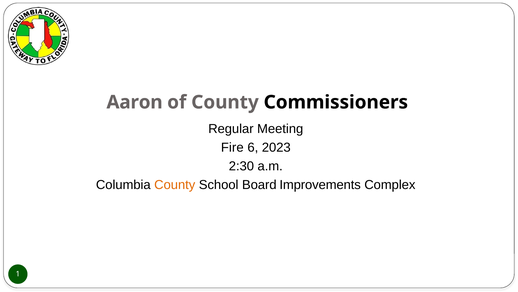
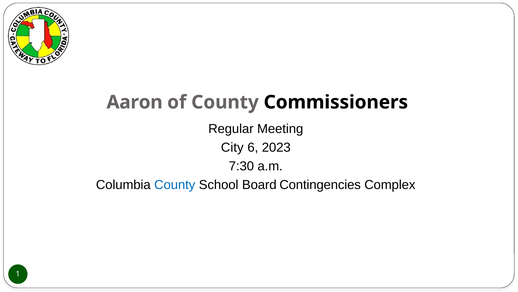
Fire: Fire -> City (232, 147)
2:30: 2:30 -> 7:30 (241, 166)
County colour: orange -> blue (175, 185)
Improvements: Improvements -> Contingencies (320, 185)
